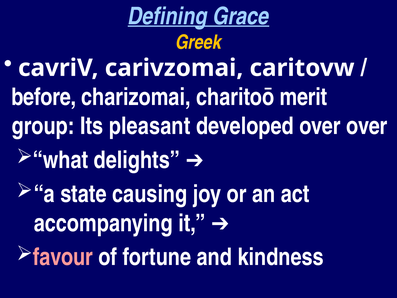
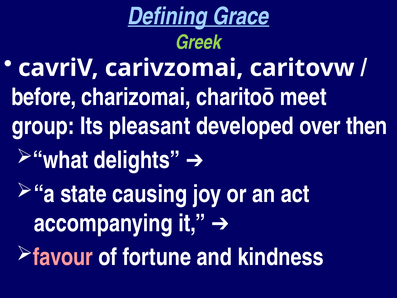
Greek colour: yellow -> light green (199, 42)
merit: merit -> meet (303, 97)
over over: over -> then (367, 126)
